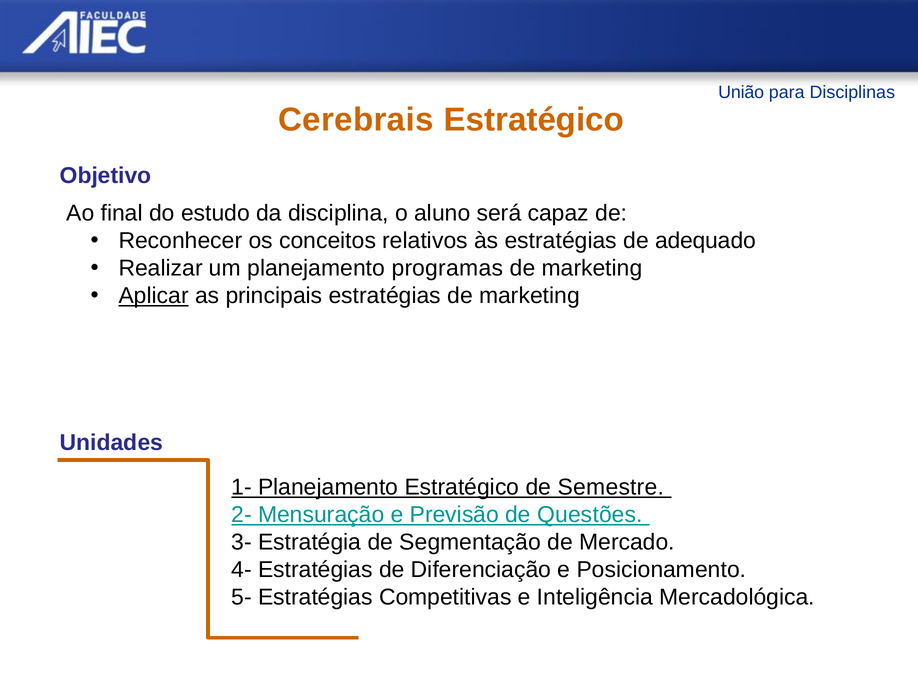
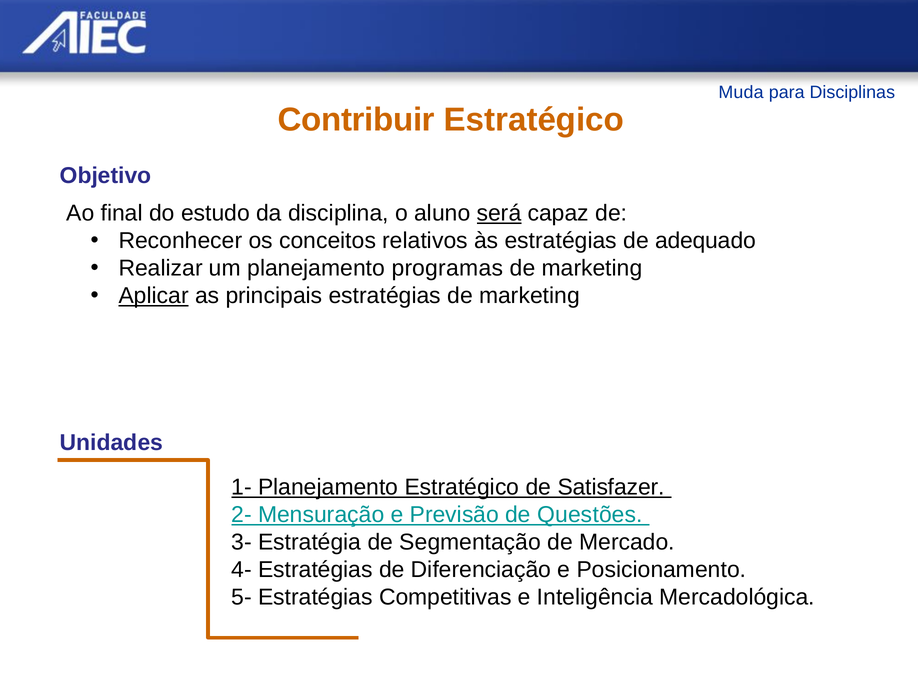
União: União -> Muda (741, 93)
Cerebrais: Cerebrais -> Contribuir (356, 120)
será underline: none -> present (499, 214)
Semestre: Semestre -> Satisfazer (611, 487)
